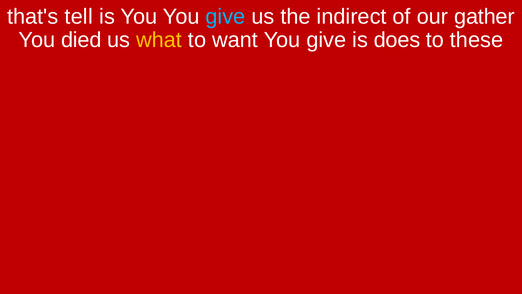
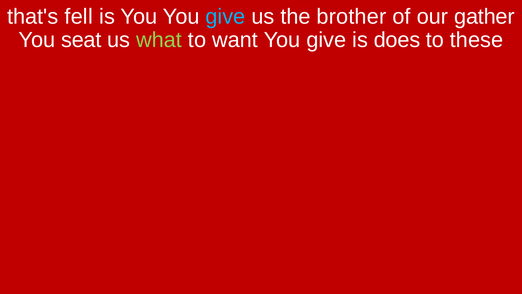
tell: tell -> fell (79, 17)
indirect: indirect -> brother (351, 17)
died: died -> seat (81, 40)
what colour: yellow -> light green (159, 40)
